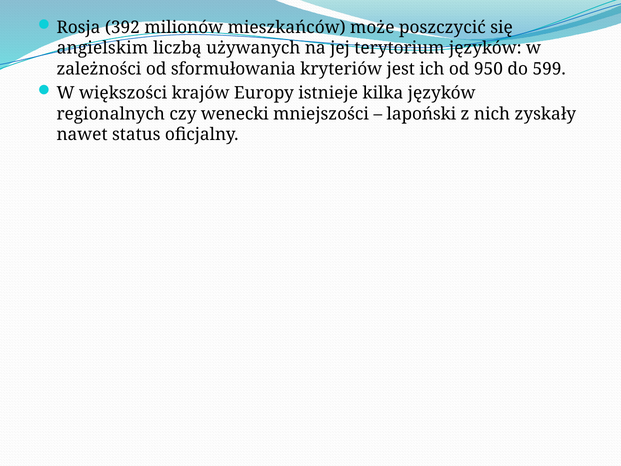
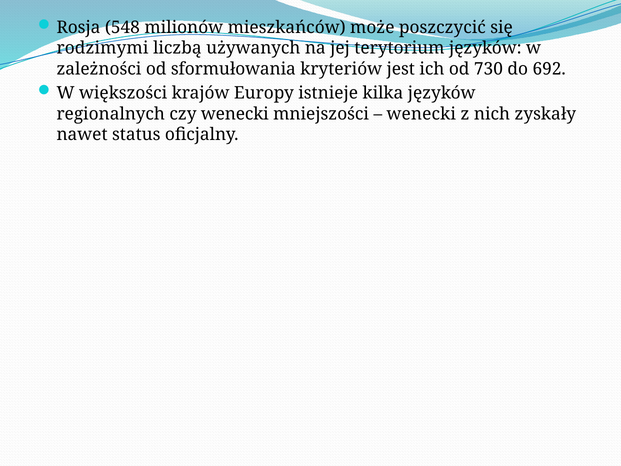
392: 392 -> 548 (122, 27)
angielskim: angielskim -> rodzimymi (102, 48)
950: 950 -> 730 (488, 69)
599: 599 -> 692 (549, 69)
lapoński: lapoński -> wenecki (421, 114)
